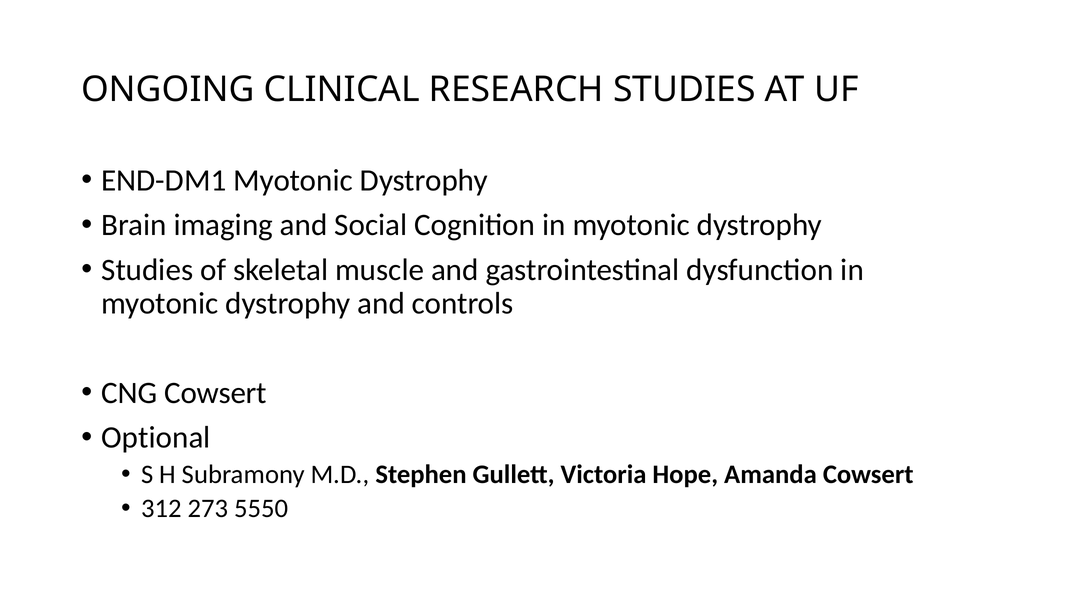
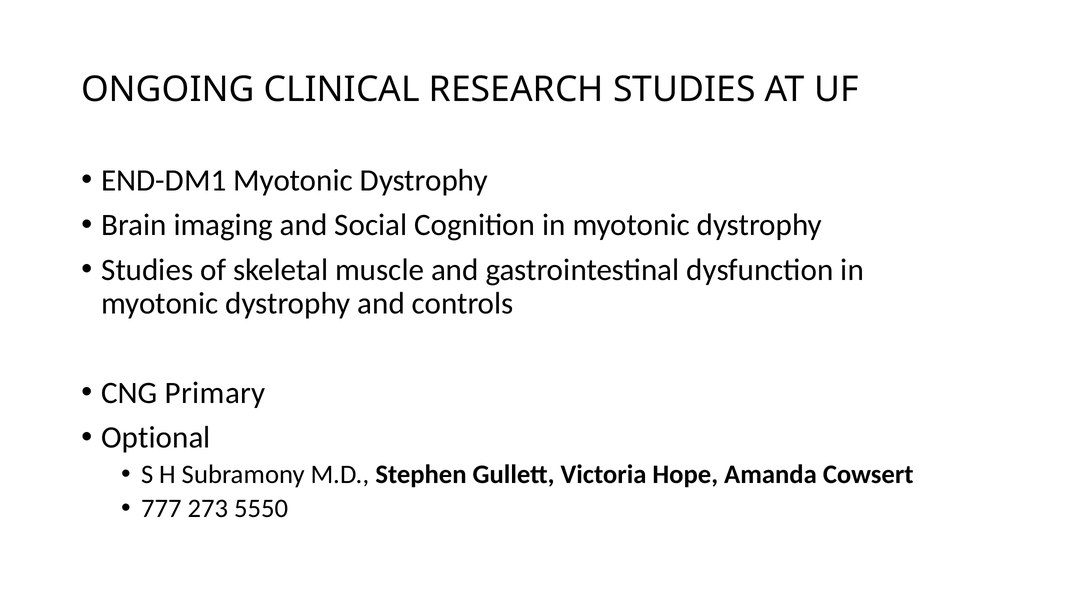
CNG Cowsert: Cowsert -> Primary (215, 393)
312: 312 -> 777 (161, 508)
